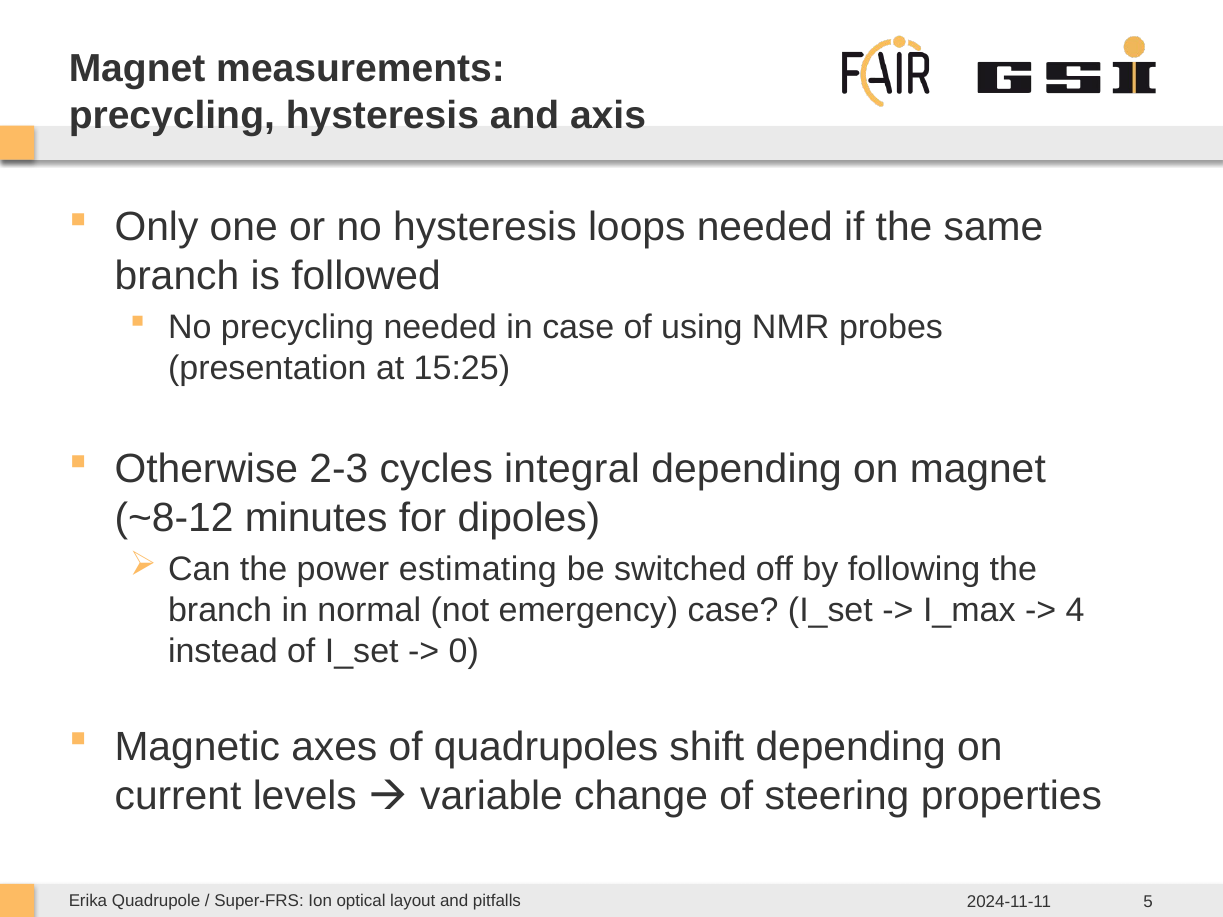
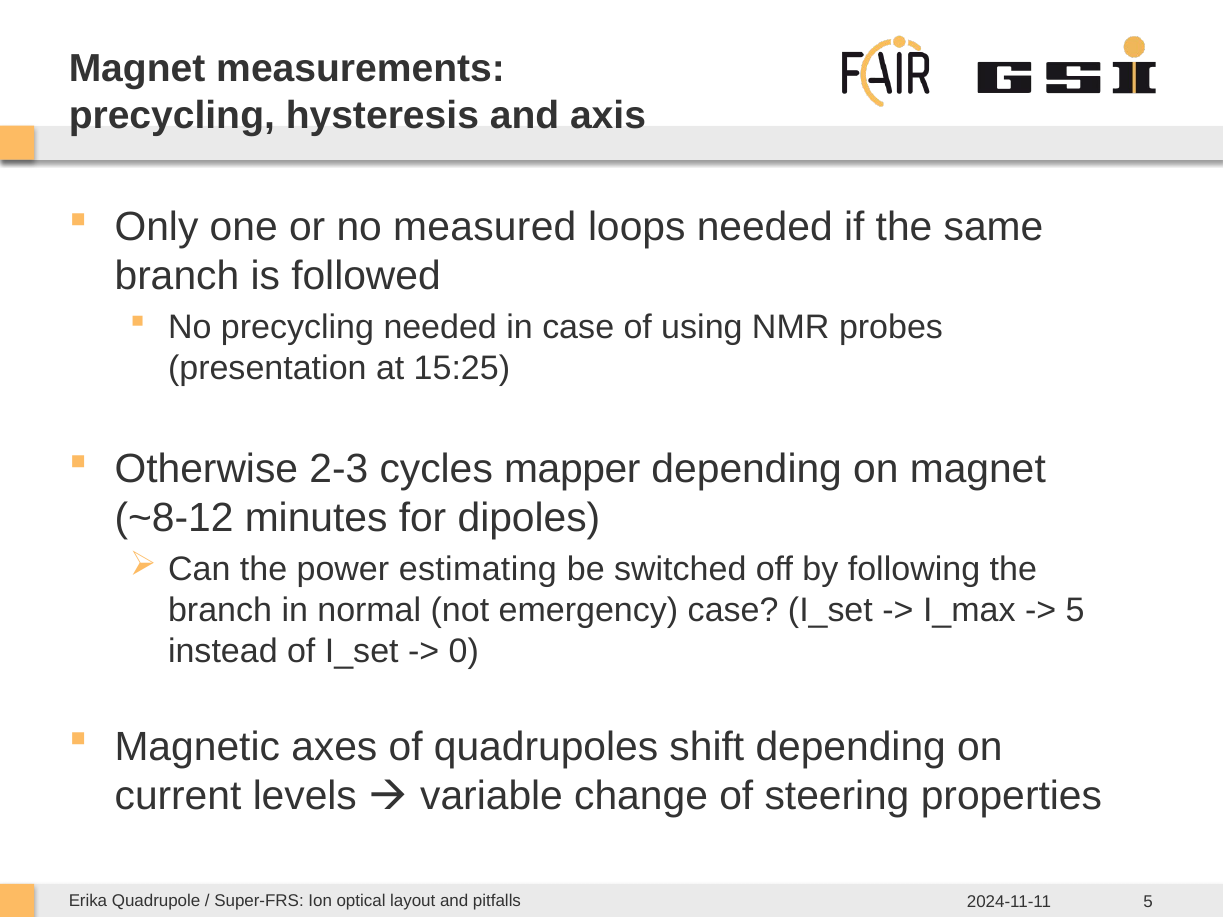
no hysteresis: hysteresis -> measured (485, 227)
integral: integral -> mapper (572, 469)
4: 4 -> 5 (1075, 610)
